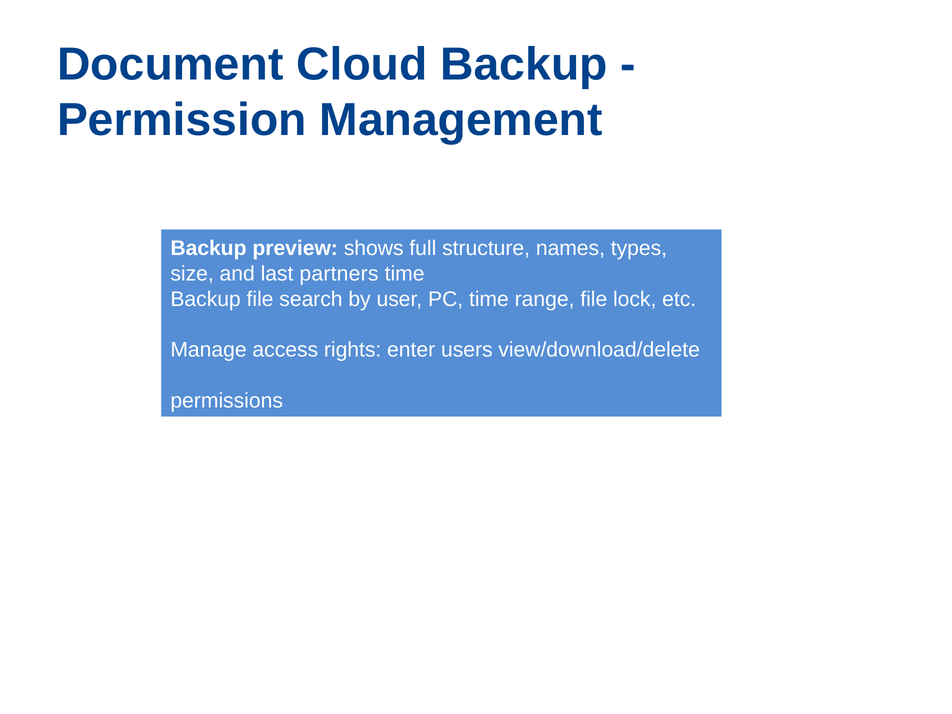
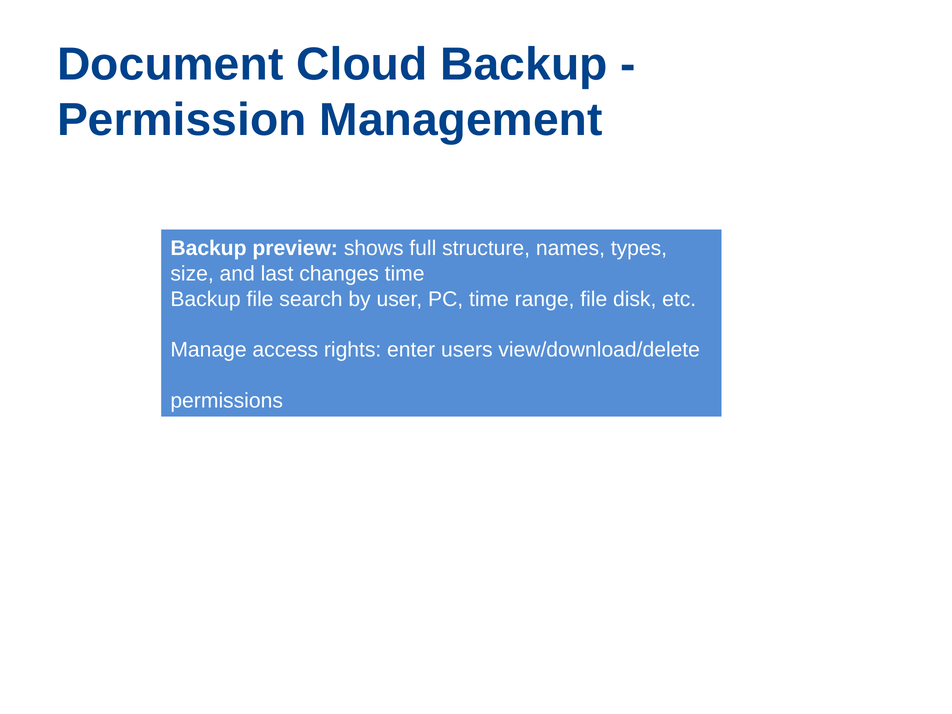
partners: partners -> changes (339, 274)
lock: lock -> disk (635, 299)
